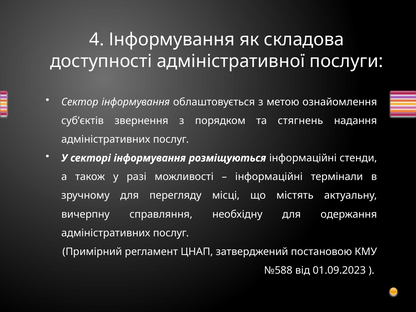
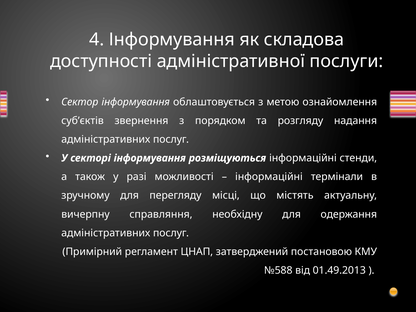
стягнень: стягнень -> розгляду (300, 121)
01.09.2023: 01.09.2023 -> 01.49.2013 (339, 270)
